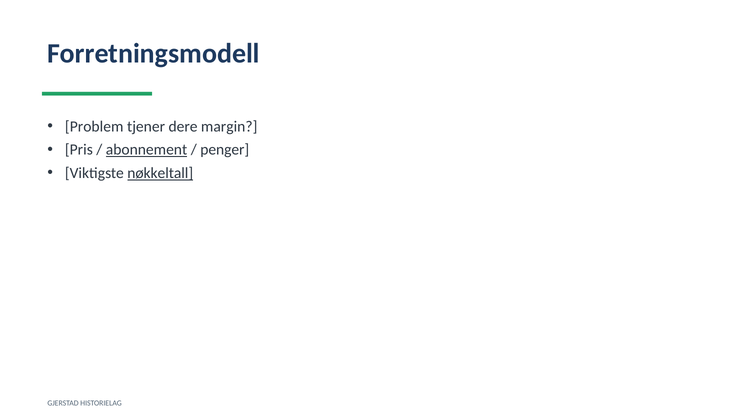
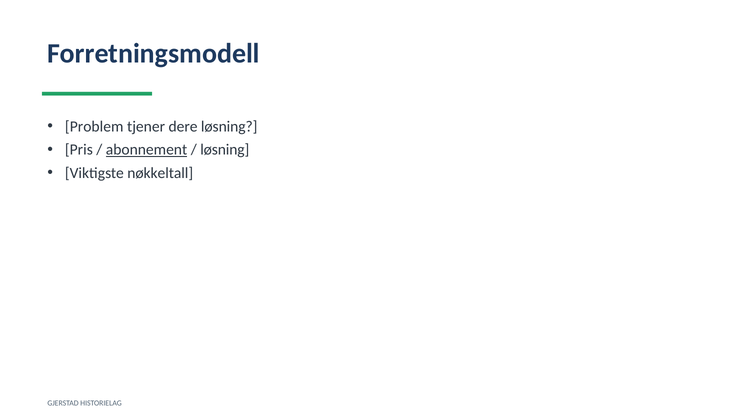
dere margin: margin -> løsning (229, 126)
penger: penger -> løsning (225, 150)
nøkkeltall underline: present -> none (160, 173)
